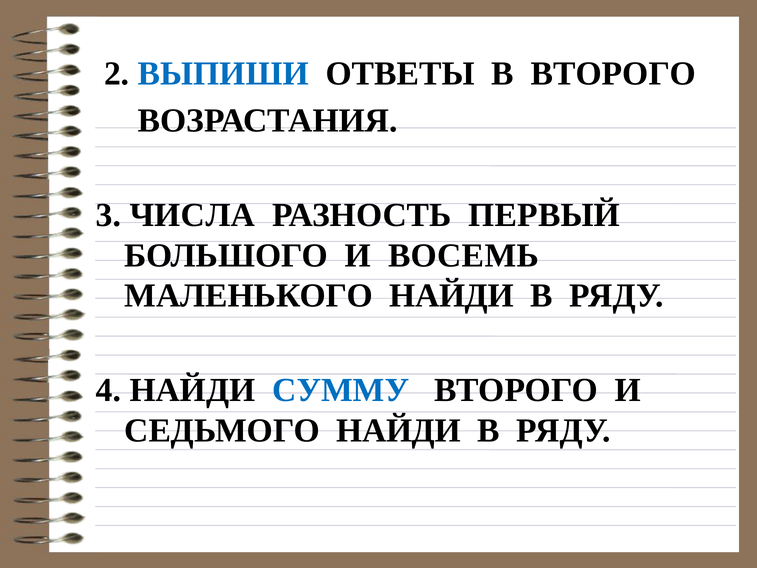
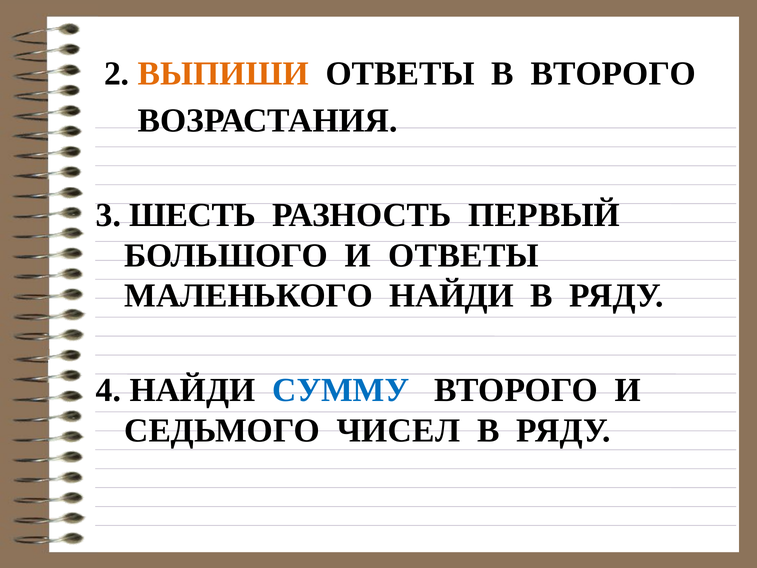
ВЫПИШИ colour: blue -> orange (223, 74)
ЧИСЛА: ЧИСЛА -> ШЕСТЬ (193, 215)
И ВОСЕМЬ: ВОСЕМЬ -> ОТВЕТЫ (464, 255)
СЕДЬМОГО НАЙДИ: НАЙДИ -> ЧИСЕЛ (398, 430)
